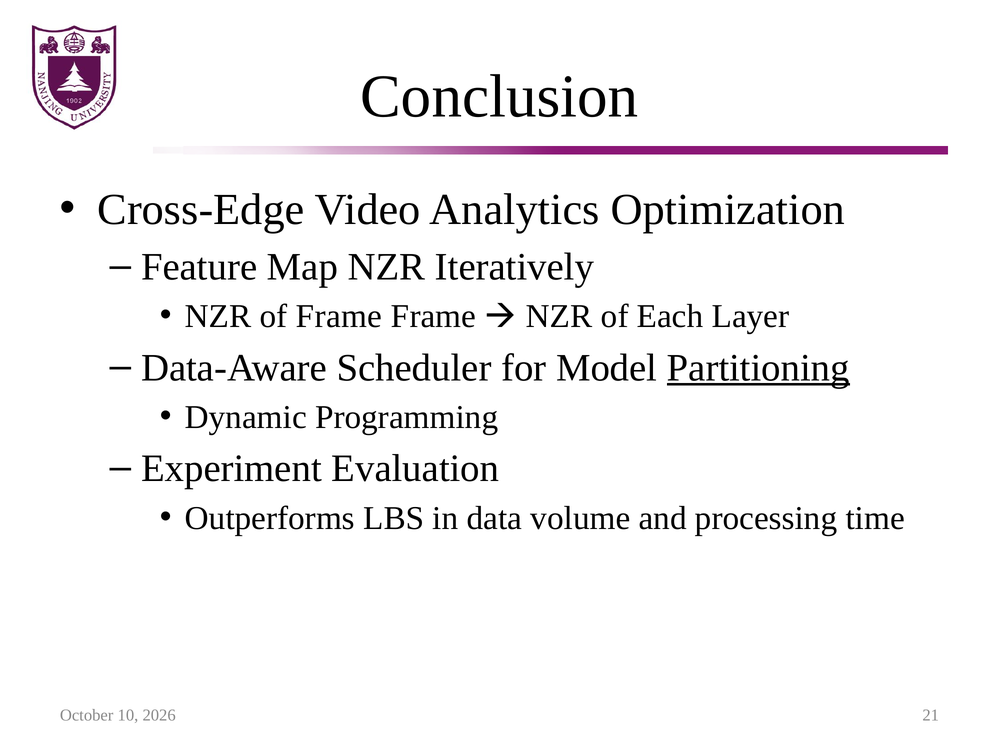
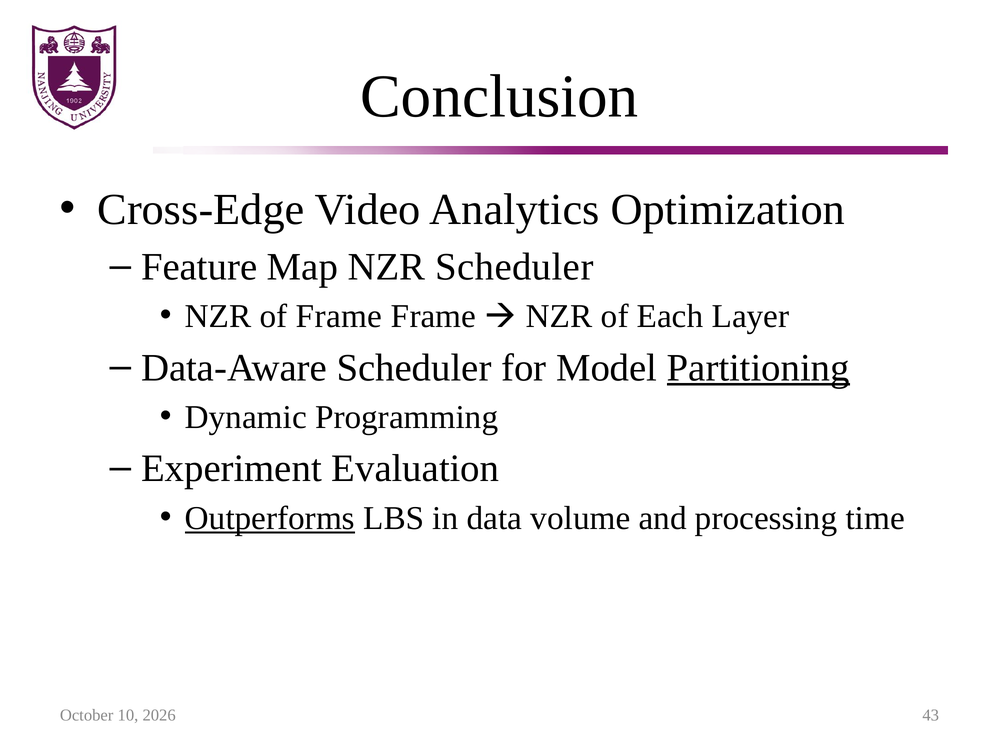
NZR Iteratively: Iteratively -> Scheduler (514, 267)
Outperforms underline: none -> present (270, 518)
21: 21 -> 43 (931, 716)
